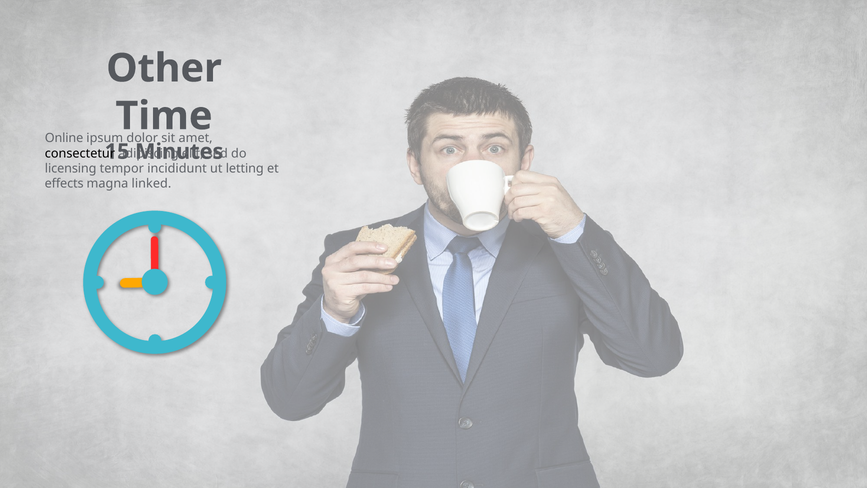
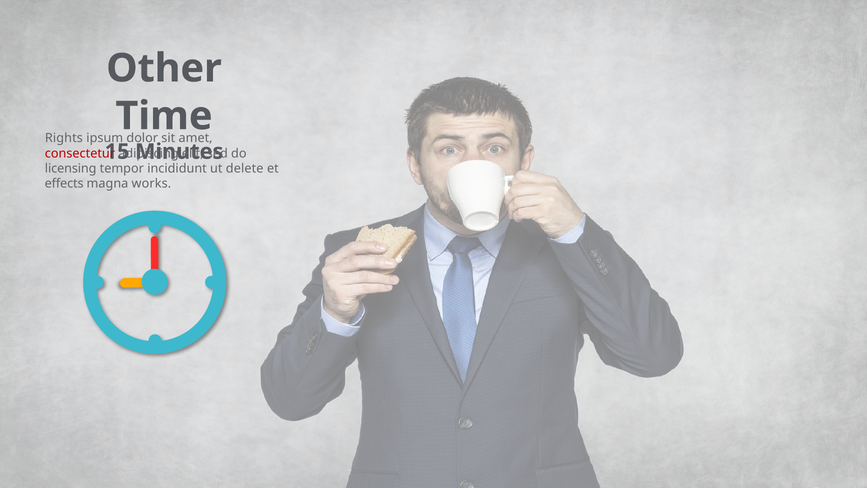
Online: Online -> Rights (64, 138)
consectetur colour: black -> red (80, 153)
letting: letting -> delete (245, 168)
linked: linked -> works (151, 184)
